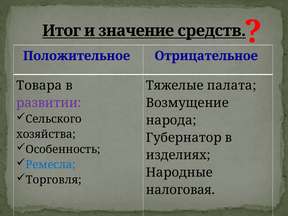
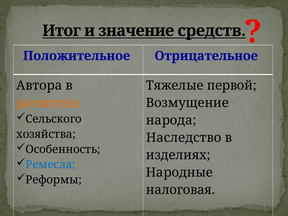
Товара: Товара -> Автора (39, 85)
палата: палата -> первой (232, 85)
развитии colour: purple -> orange (49, 103)
Губернатор: Губернатор -> Наследство (184, 138)
Торговля: Торговля -> Реформы (54, 180)
